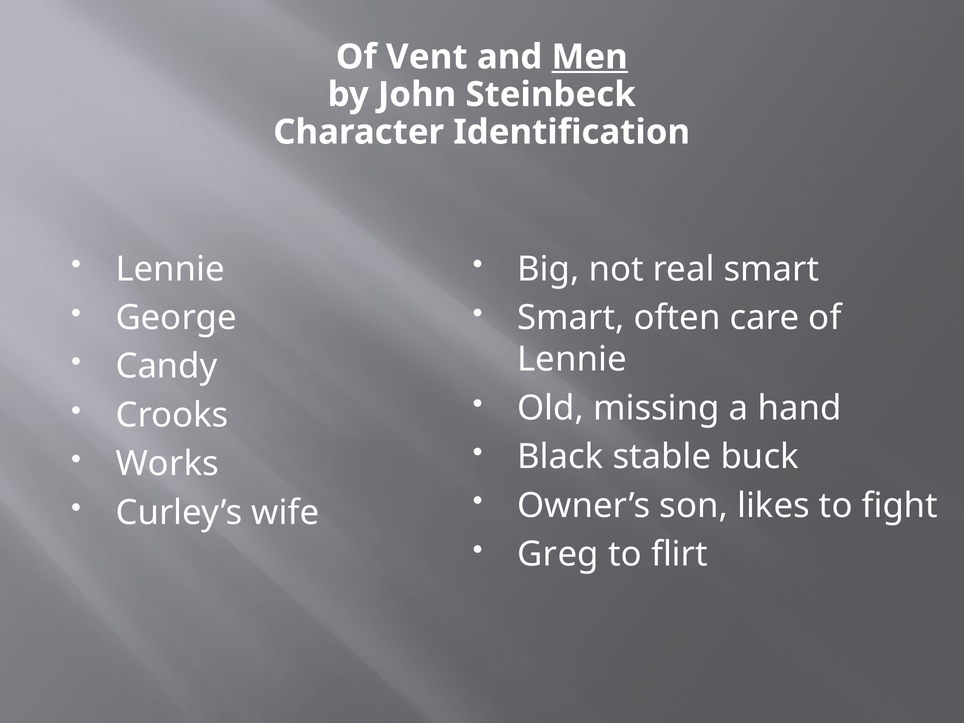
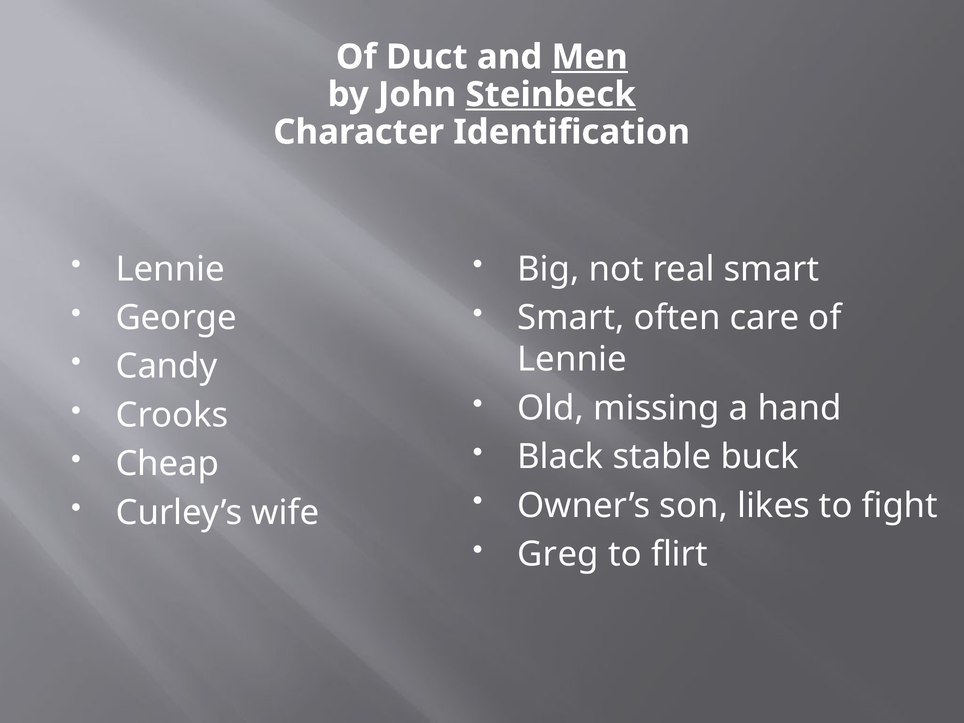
Vent: Vent -> Duct (427, 57)
Steinbeck underline: none -> present (551, 95)
Works: Works -> Cheap (167, 464)
